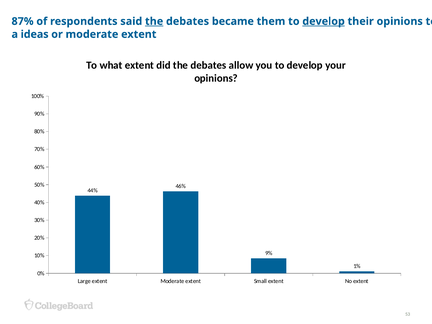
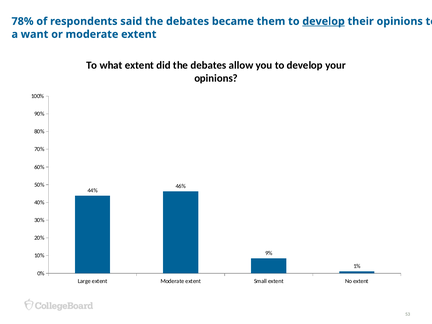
87%: 87% -> 78% (23, 21)
the underline: present -> none (154, 21)
ideas: ideas -> want (35, 34)
